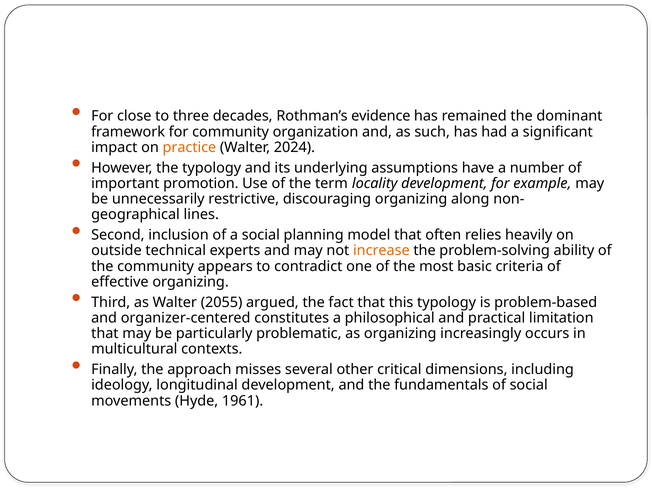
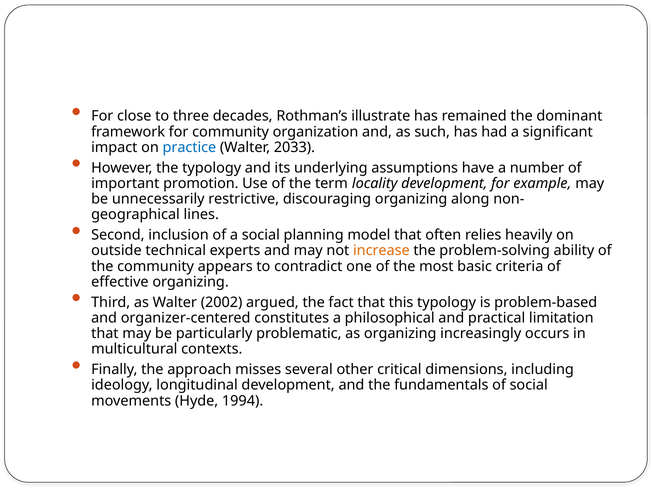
evidence: evidence -> illustrate (381, 116)
practice colour: orange -> blue (189, 147)
2024: 2024 -> 2033 (294, 147)
2055: 2055 -> 2002 (222, 302)
1961: 1961 -> 1994 (243, 401)
